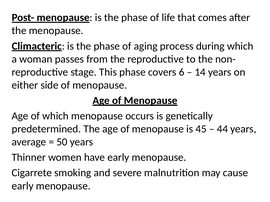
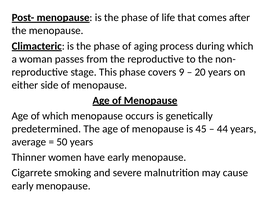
6: 6 -> 9 (182, 72)
14: 14 -> 20 (200, 72)
